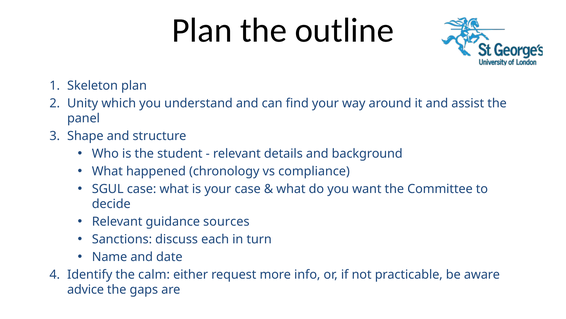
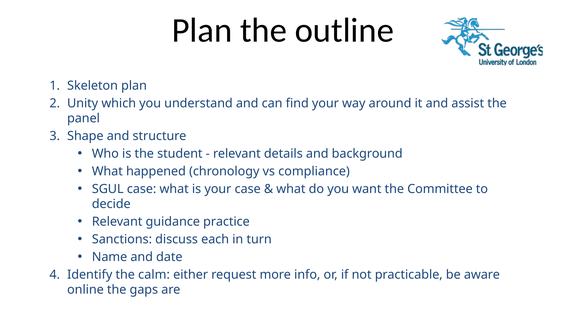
sources: sources -> practice (226, 221)
advice: advice -> online (85, 289)
